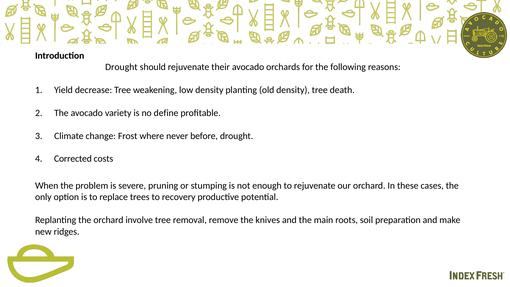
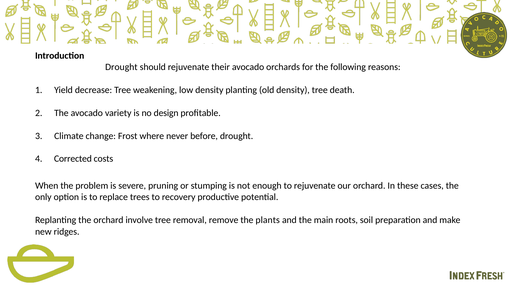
define: define -> design (166, 113)
knives: knives -> plants (268, 220)
